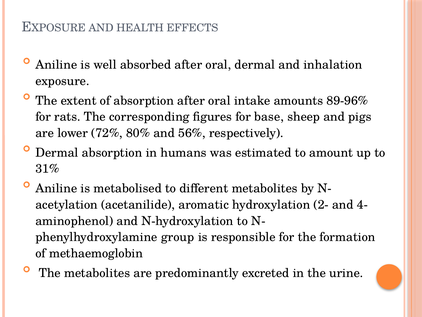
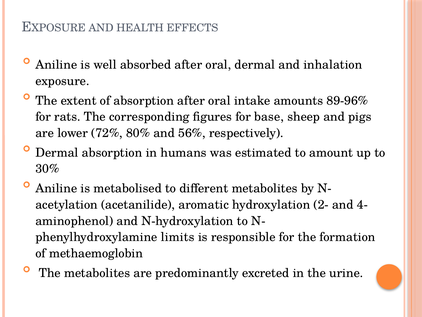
31%: 31% -> 30% (47, 169)
group: group -> limits (178, 237)
